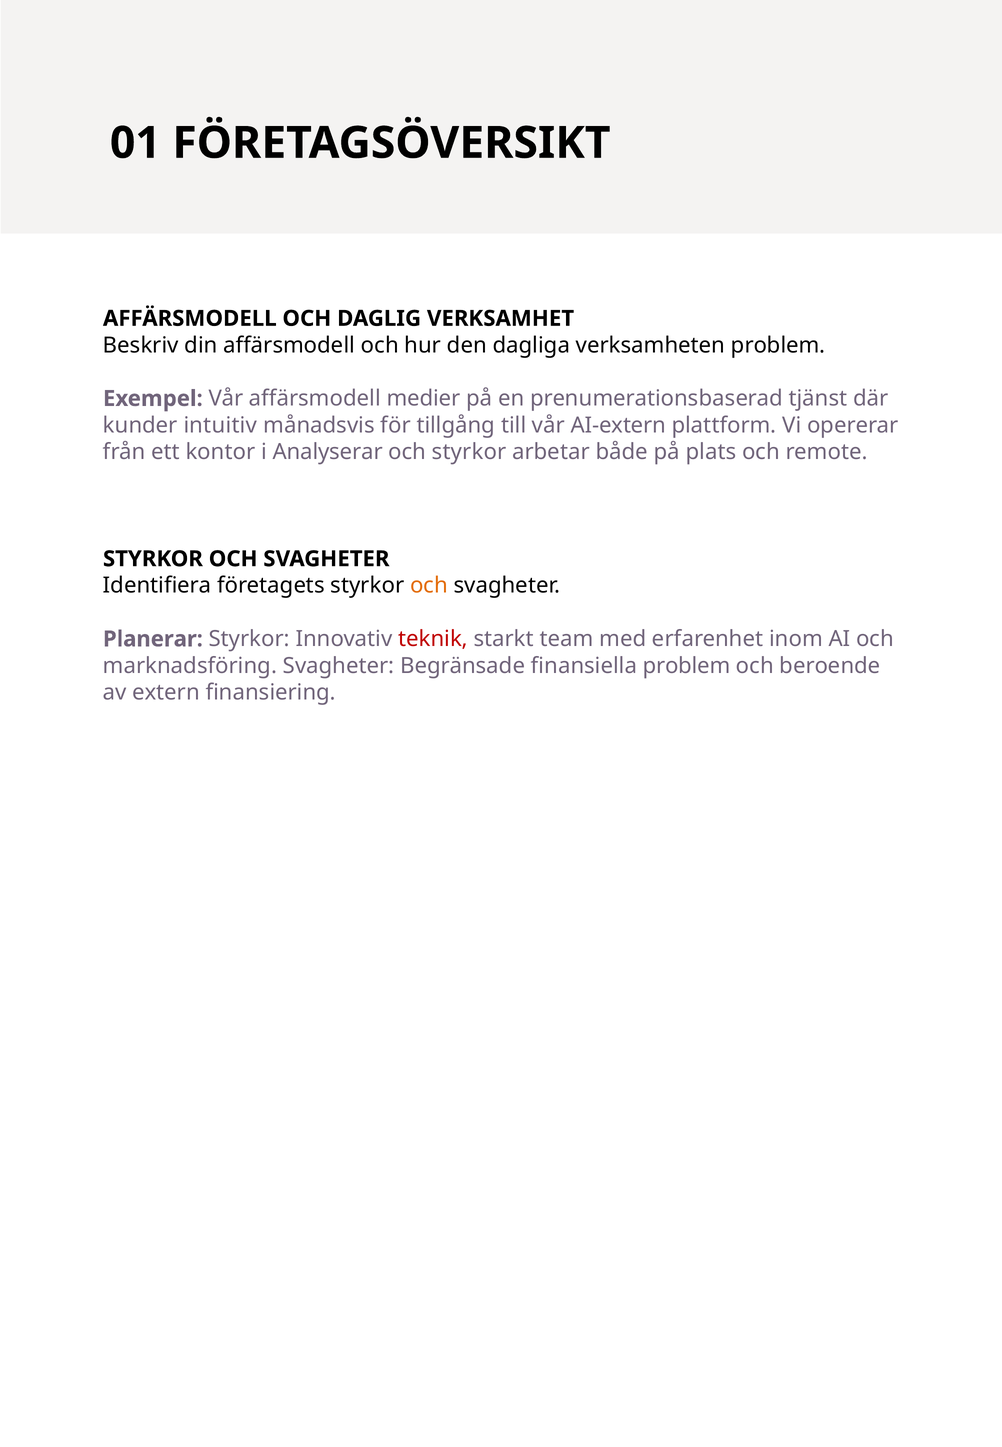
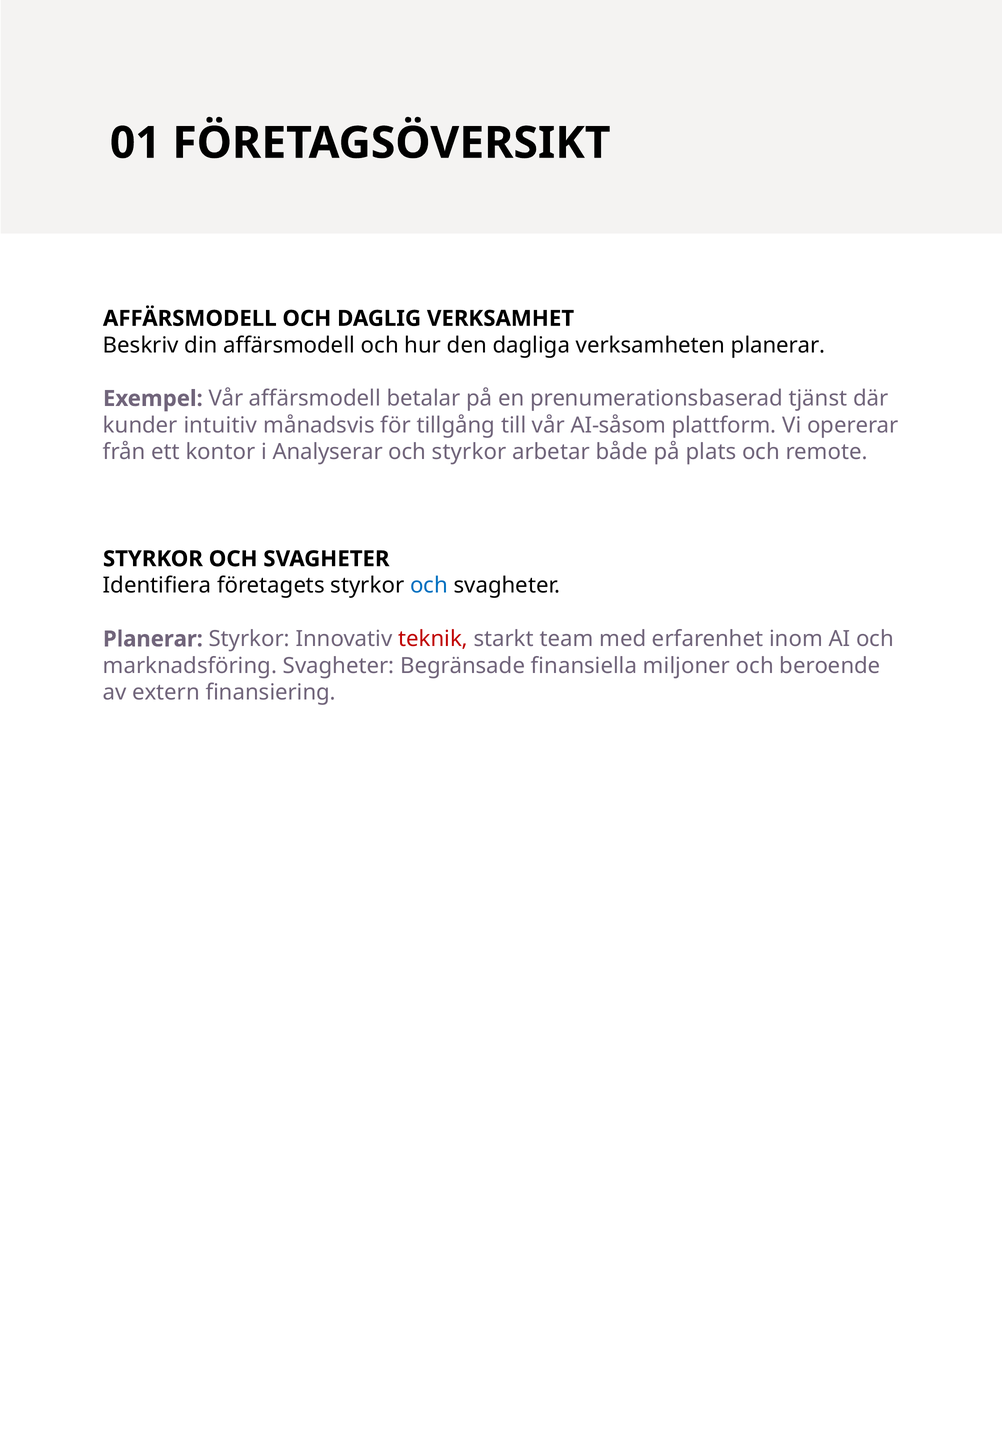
verksamheten problem: problem -> planerar (778, 345)
medier: medier -> betalar (423, 399)
AI-extern: AI-extern -> AI-såsom (618, 425)
och colour: orange -> blue (429, 586)
finansiella problem: problem -> miljoner (687, 666)
